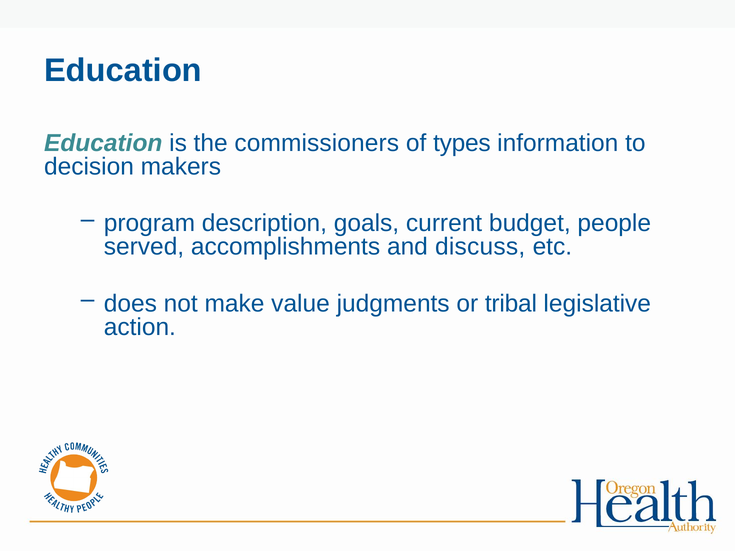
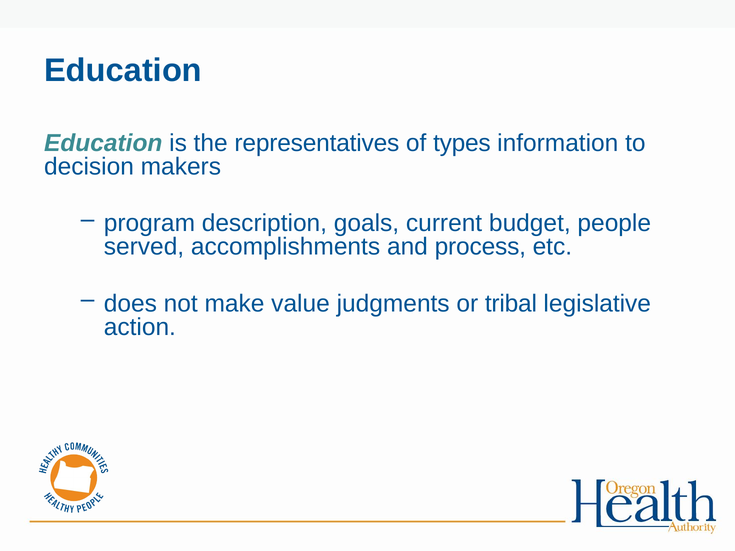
commissioners: commissioners -> representatives (317, 143)
discuss: discuss -> process (480, 247)
